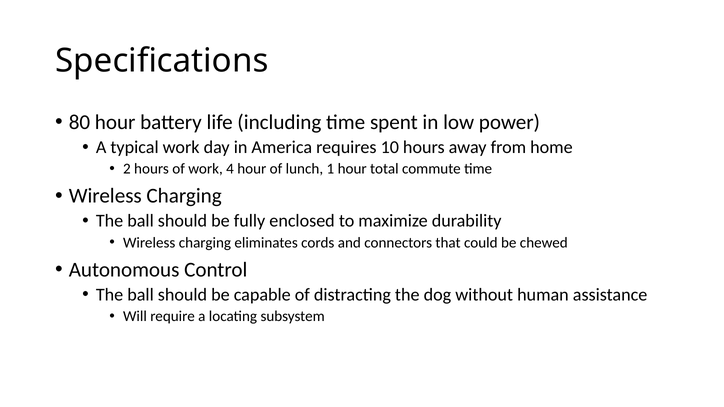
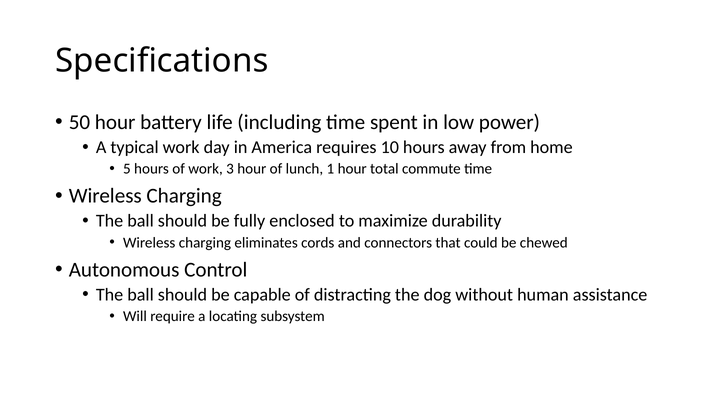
80: 80 -> 50 (79, 122)
2: 2 -> 5 (127, 169)
4: 4 -> 3 (230, 169)
